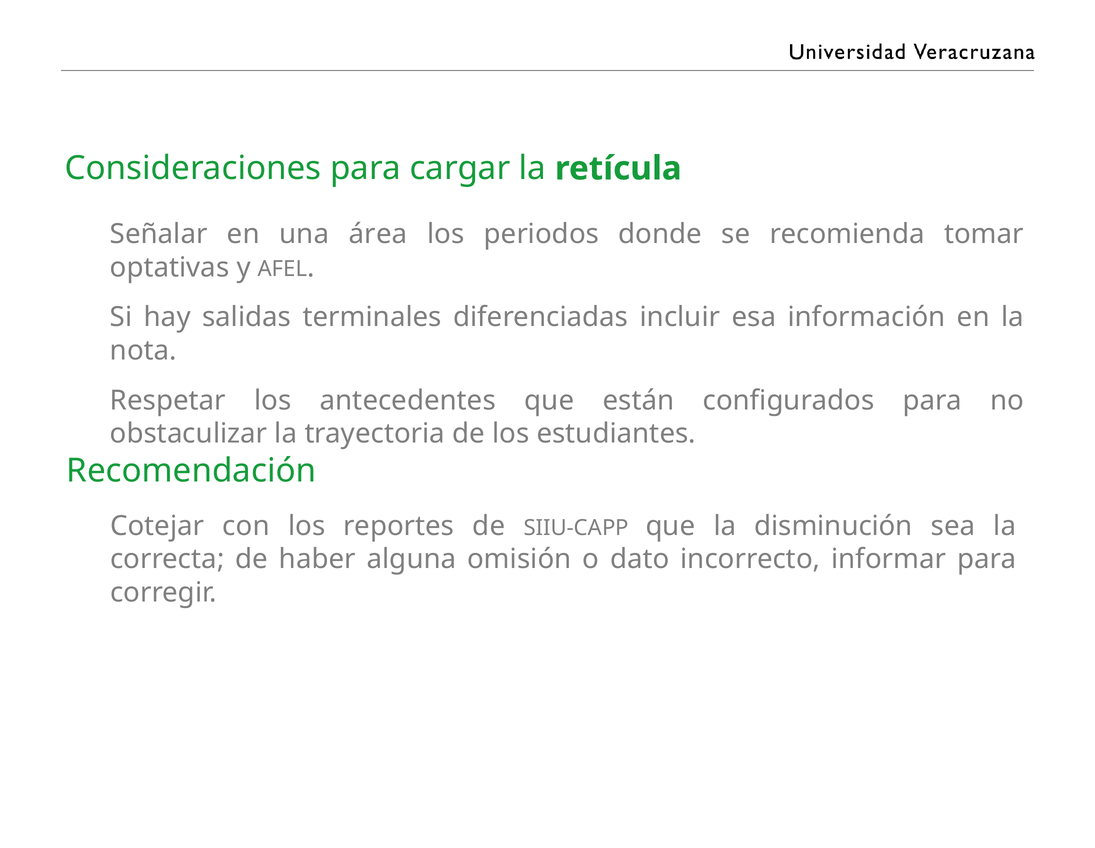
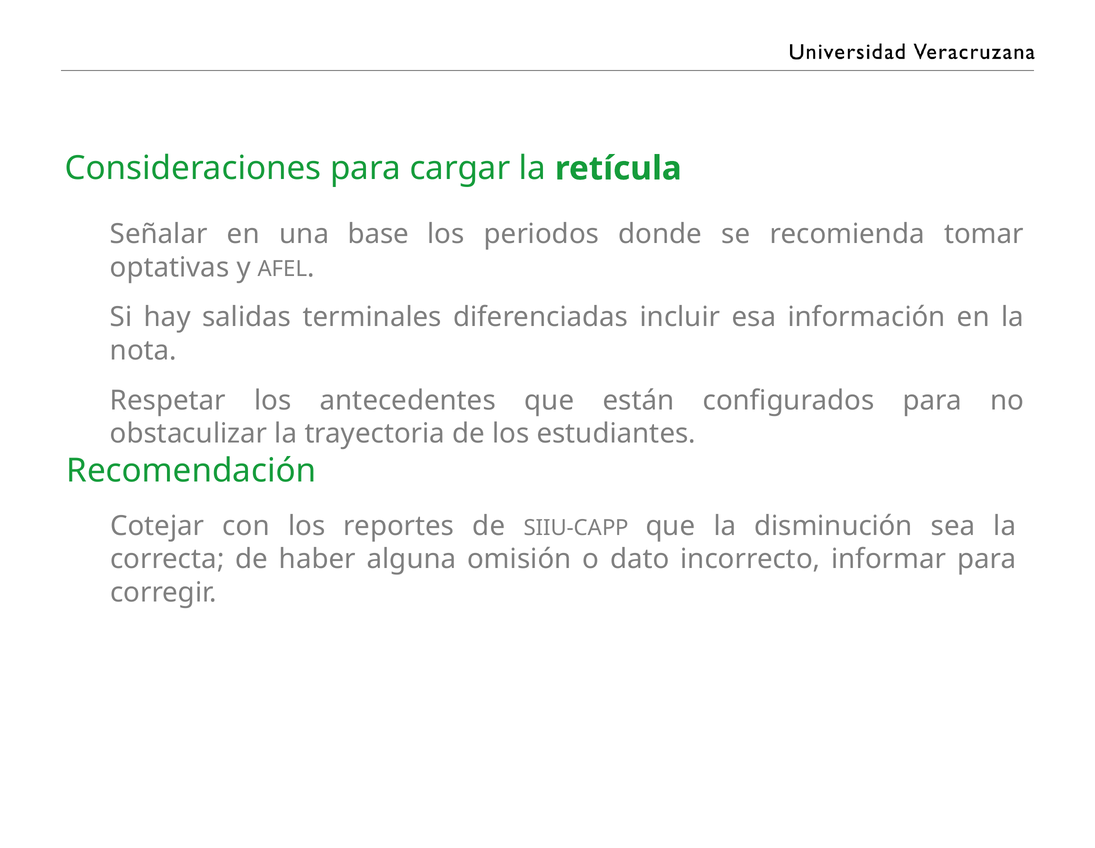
área: área -> base (378, 234)
